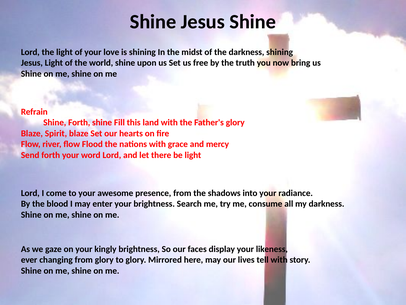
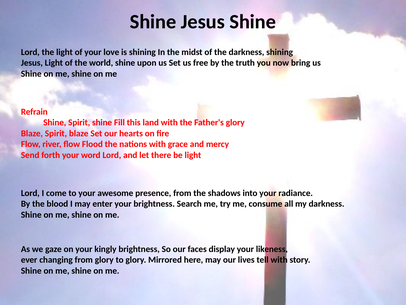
Shine Forth: Forth -> Spirit (79, 122)
